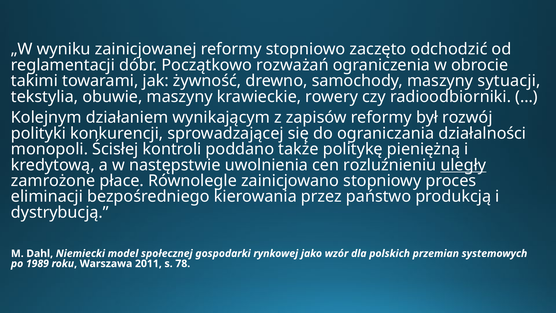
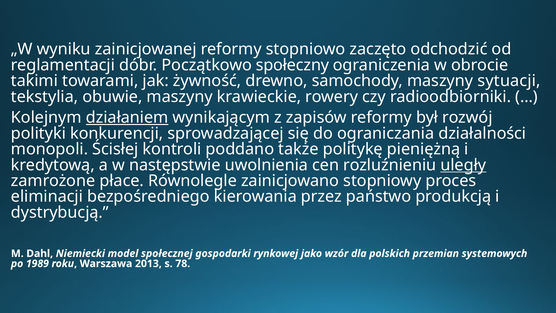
rozważań: rozważań -> społeczny (293, 65)
działaniem underline: none -> present (127, 118)
2011: 2011 -> 2013 (148, 263)
